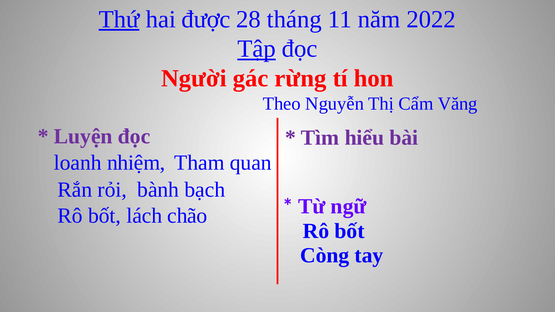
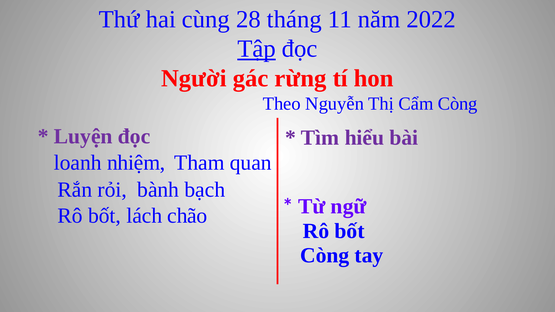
Thứ underline: present -> none (119, 19)
được: được -> cùng (206, 19)
Cẩm Văng: Văng -> Còng (458, 104)
